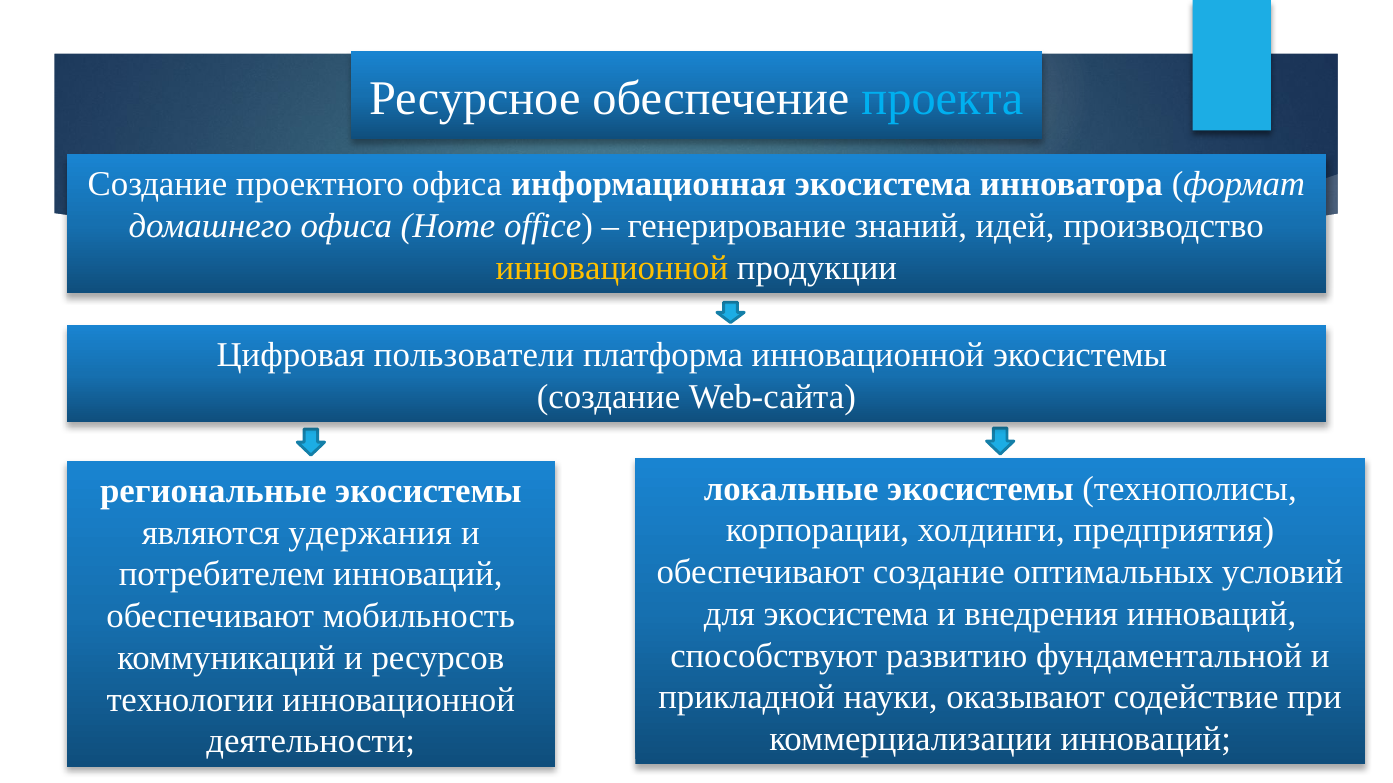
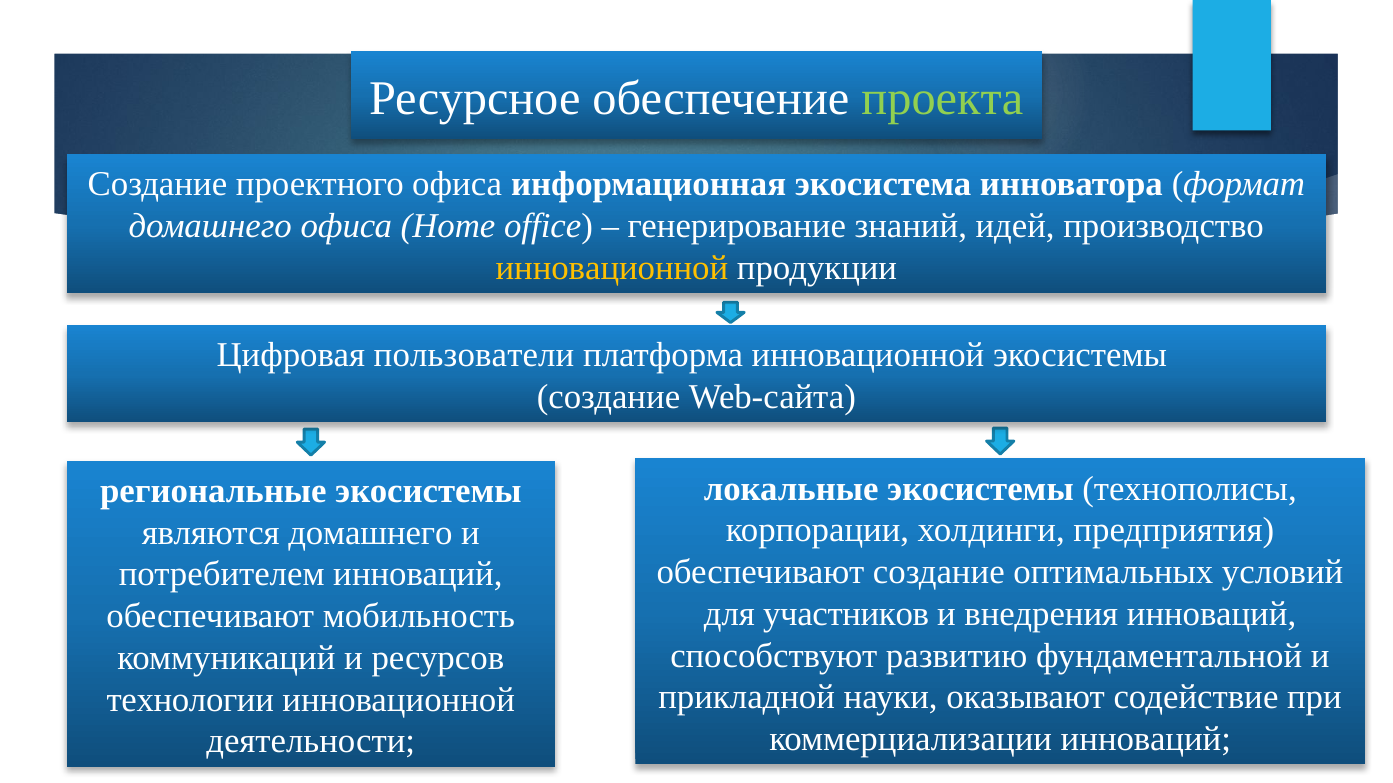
проекта colour: light blue -> light green (942, 98)
являются удержания: удержания -> домашнего (370, 533)
для экосистема: экосистема -> участников (846, 614)
